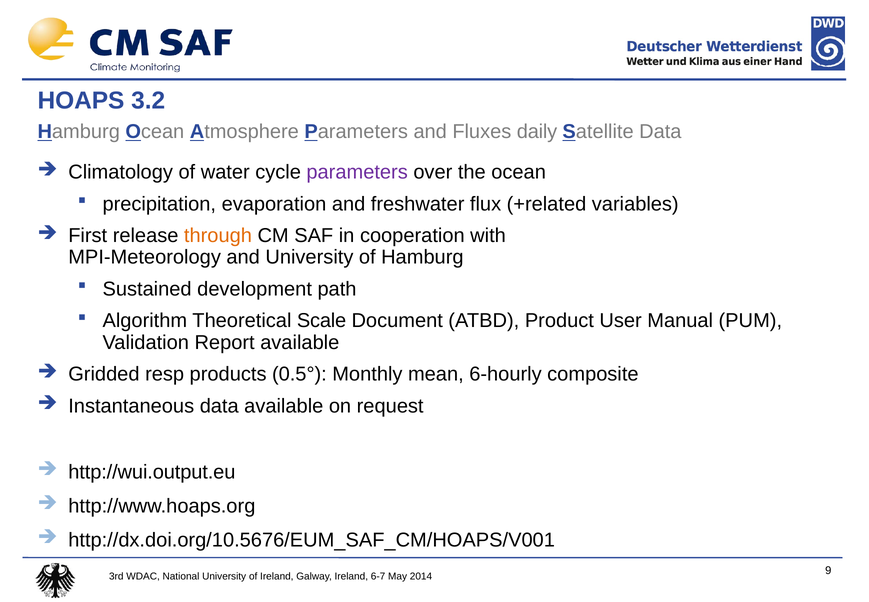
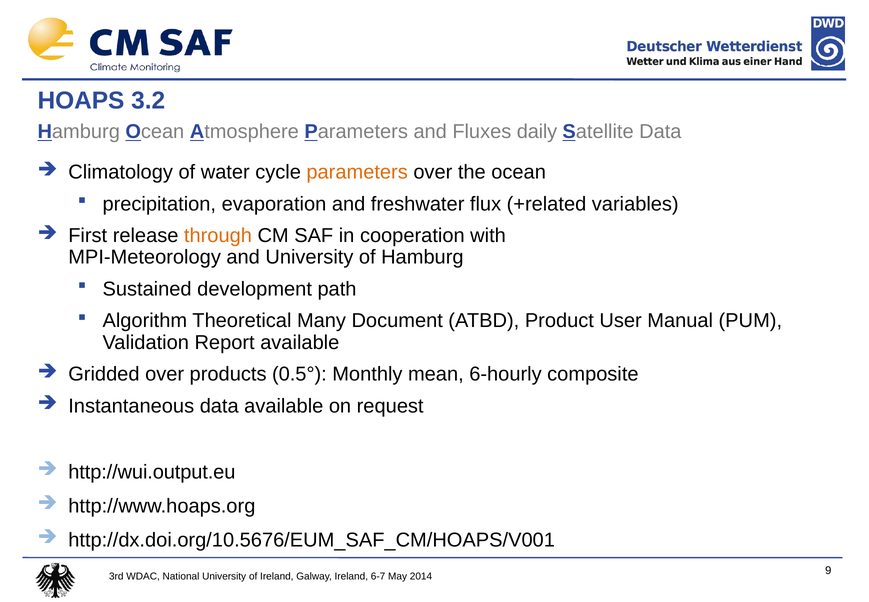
parameters colour: purple -> orange (357, 172)
Scale: Scale -> Many (322, 321)
Gridded resp: resp -> over (165, 374)
